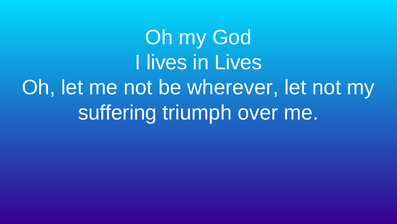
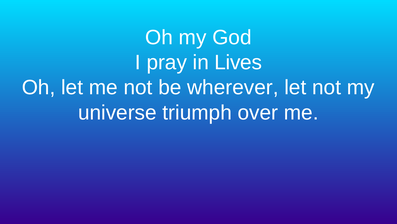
I lives: lives -> pray (167, 62)
suffering: suffering -> universe (117, 112)
